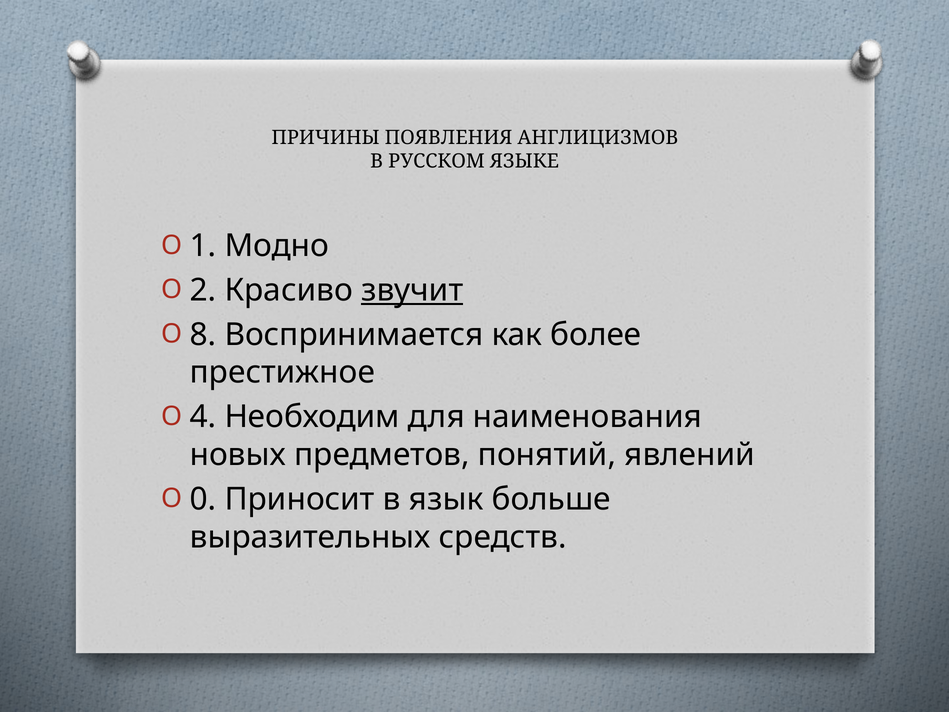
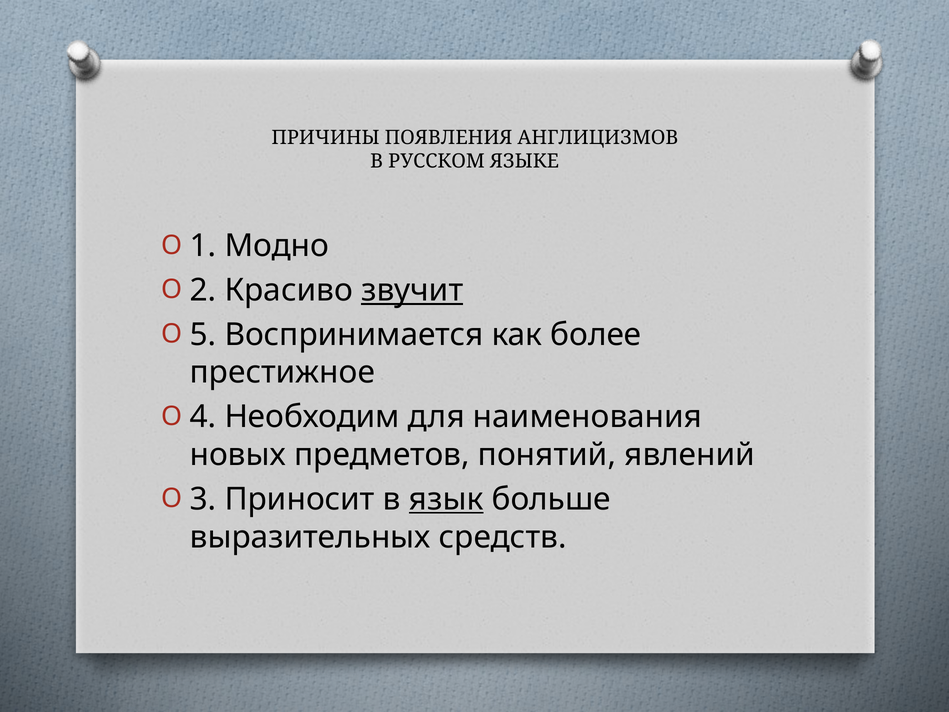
8: 8 -> 5 (203, 334)
0: 0 -> 3 (203, 499)
язык underline: none -> present (446, 499)
